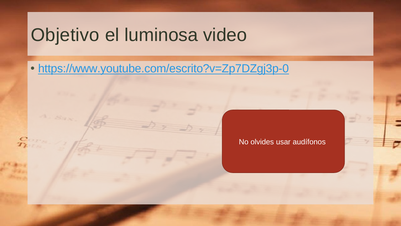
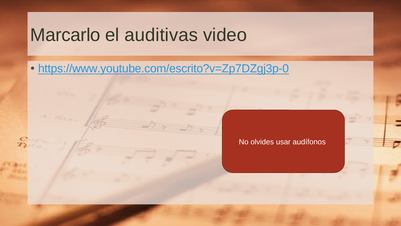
Objetivo: Objetivo -> Marcarlo (65, 35)
luminosa: luminosa -> auditivas (161, 35)
